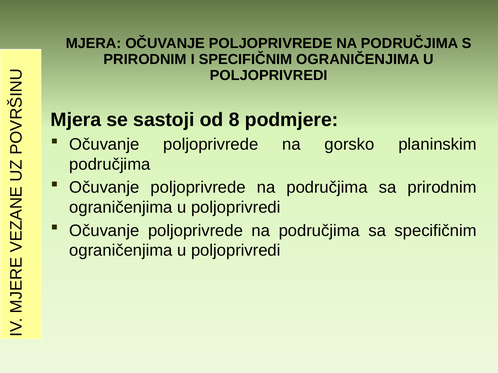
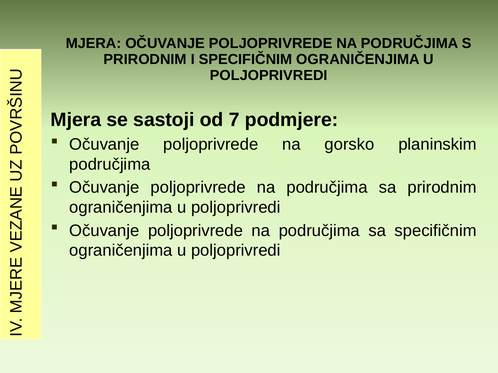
8: 8 -> 7 (234, 120)
